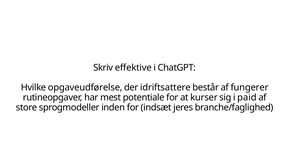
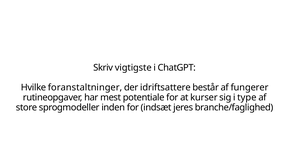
effektive: effektive -> vigtigste (133, 68)
opgaveudførelse: opgaveudførelse -> foranstaltninger (85, 88)
paid: paid -> type (247, 98)
